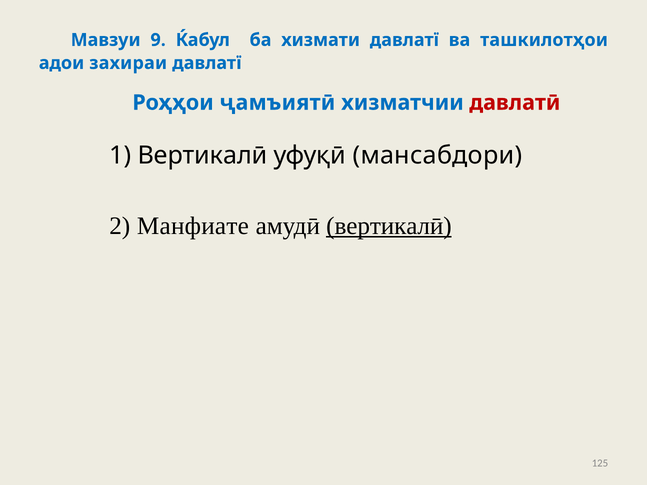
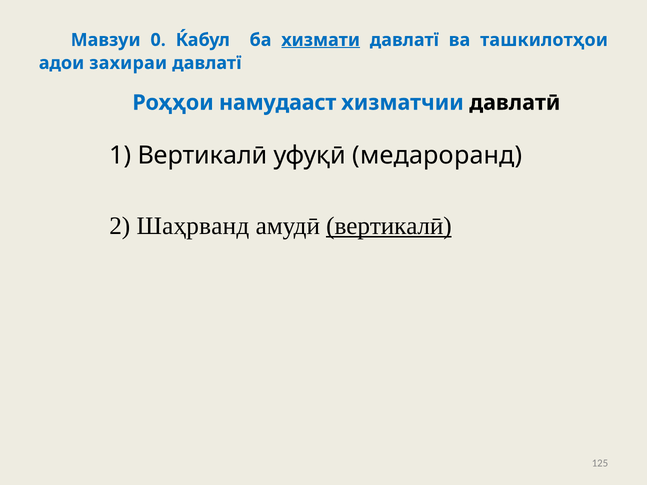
9: 9 -> 0 (158, 40)
хизмати underline: none -> present (321, 40)
ҷамъиятӣ: ҷамъиятӣ -> намудааст (278, 103)
давлатӣ colour: red -> black (515, 103)
мансабдори: мансабдори -> медароранд (437, 156)
Манфиате: Манфиате -> Шаҳрванд (193, 226)
